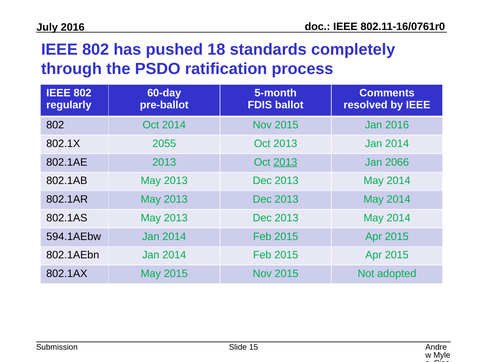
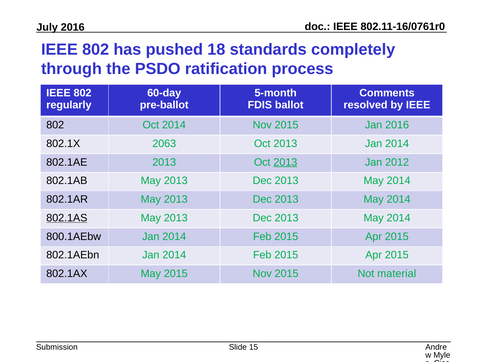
2055: 2055 -> 2063 (164, 144)
2066: 2066 -> 2012 (397, 162)
802.1AS underline: none -> present (67, 218)
594.1AEbw: 594.1AEbw -> 800.1AEbw (74, 237)
adopted: adopted -> material (397, 274)
